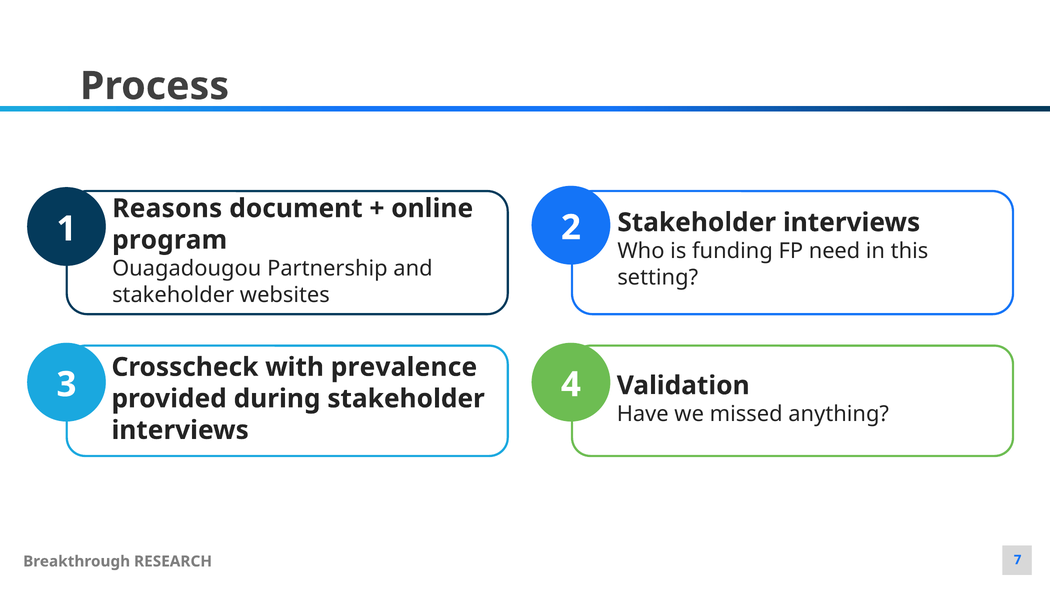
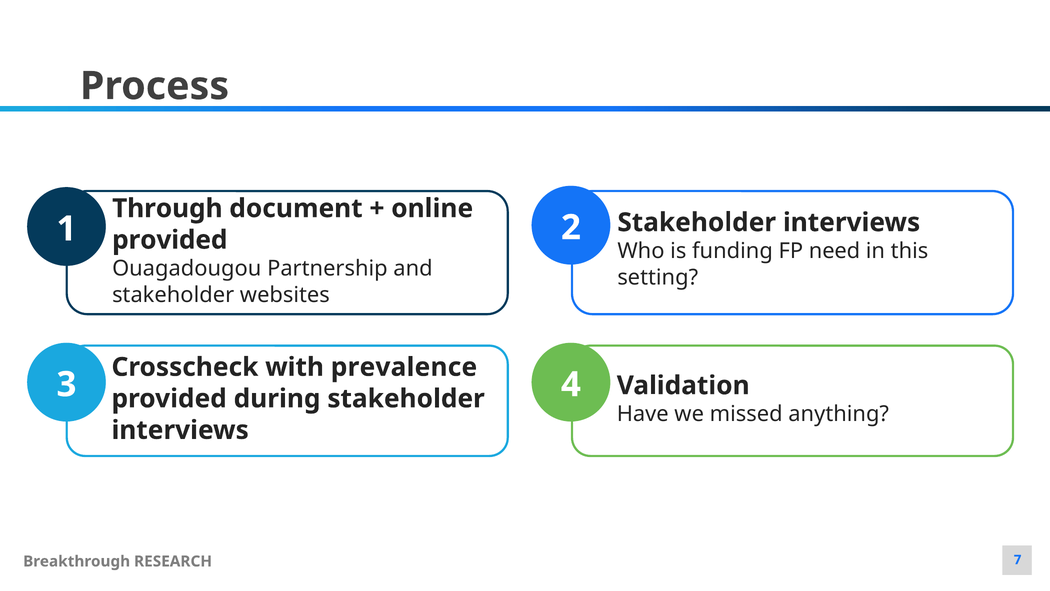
Reasons: Reasons -> Through (167, 208)
program: program -> provided (170, 240)
